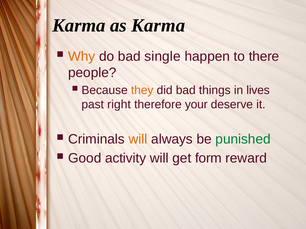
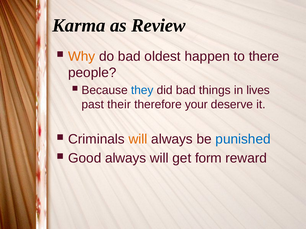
as Karma: Karma -> Review (158, 26)
single: single -> oldest (163, 57)
they colour: orange -> blue (142, 90)
right: right -> their (119, 105)
punished colour: green -> blue (243, 140)
Good activity: activity -> always (126, 159)
